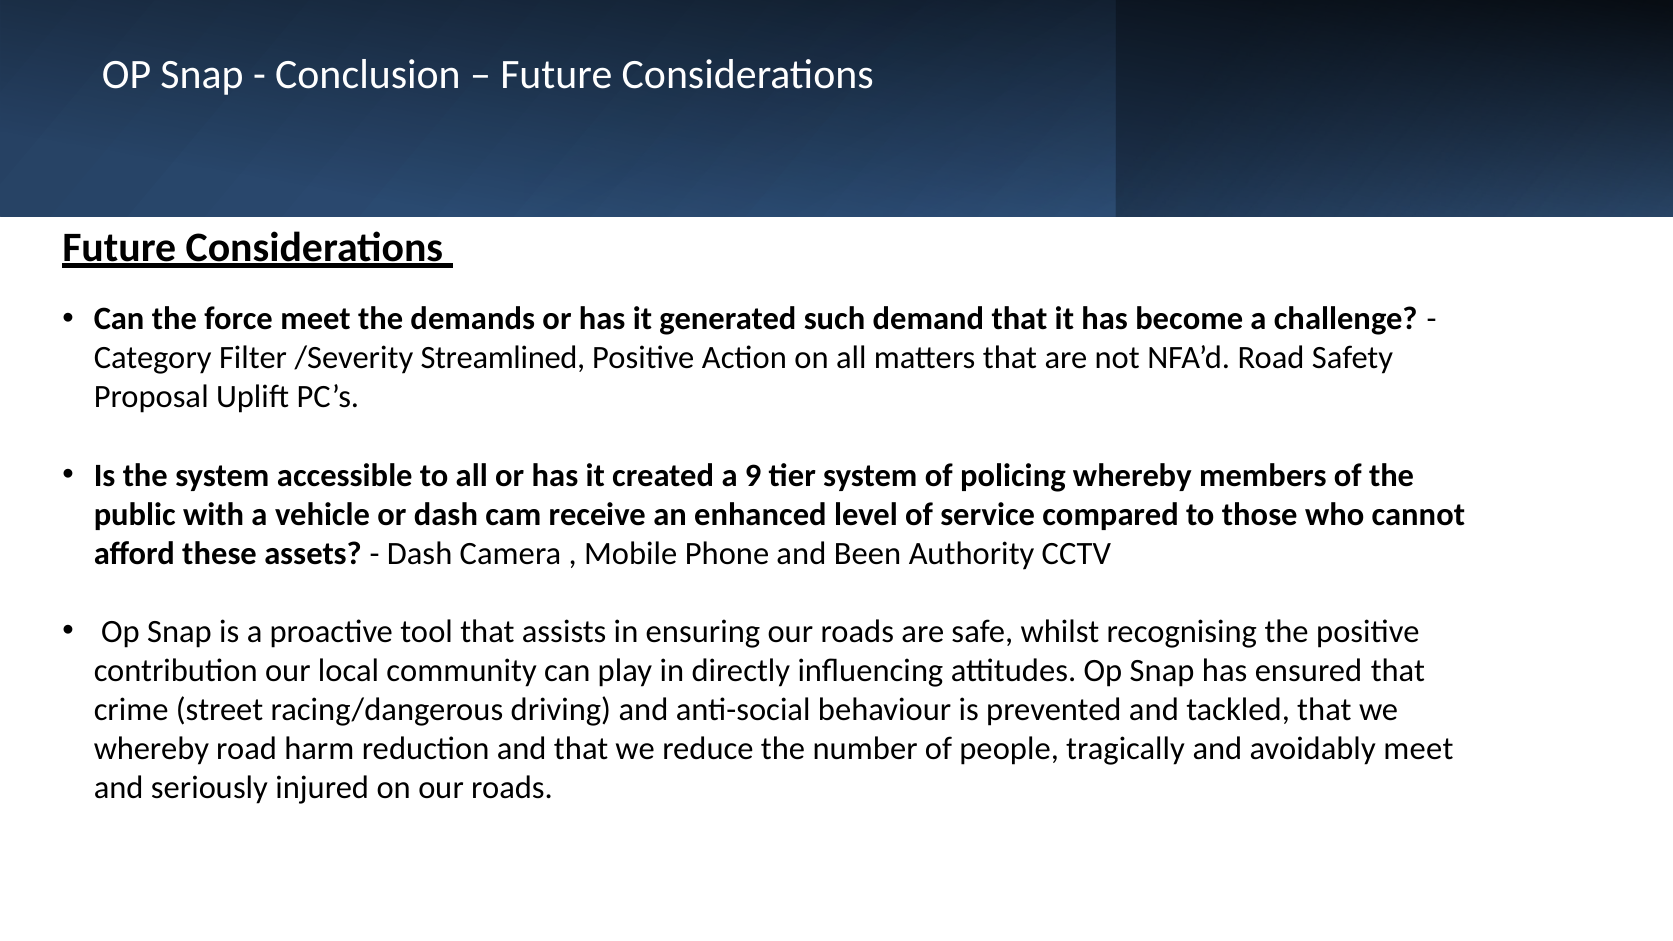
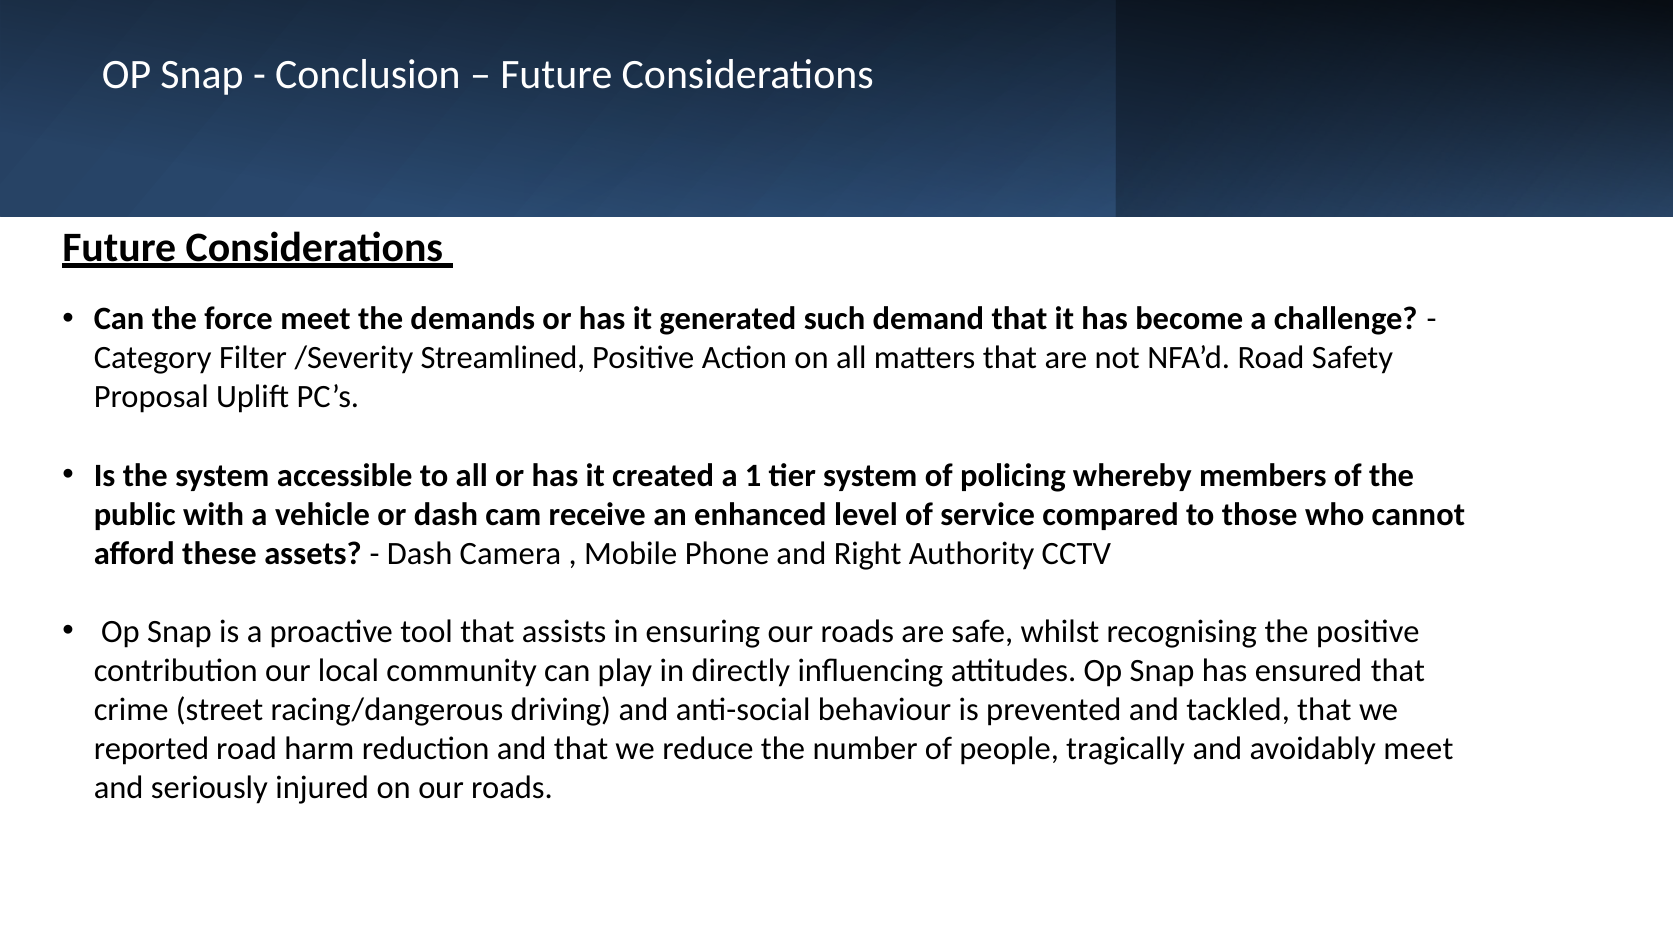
9: 9 -> 1 (753, 475)
Been: Been -> Right (868, 553)
whereby: whereby -> reported (151, 749)
